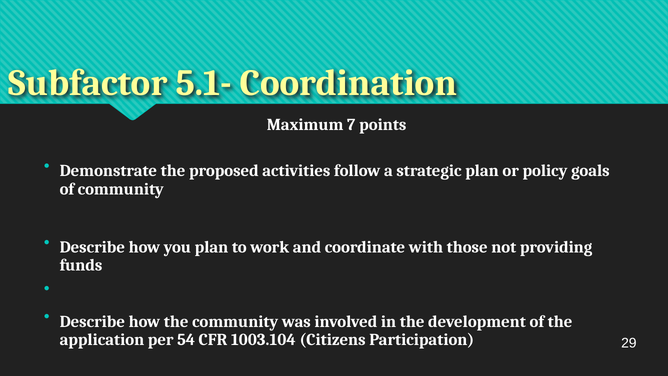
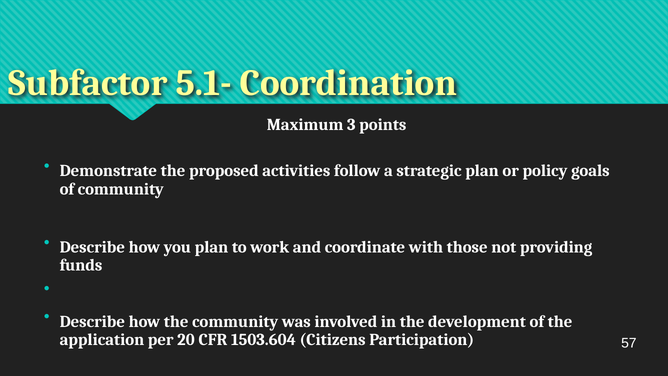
7: 7 -> 3 (351, 124)
54: 54 -> 20 (186, 340)
1003.104: 1003.104 -> 1503.604 (263, 340)
29: 29 -> 57 (629, 343)
